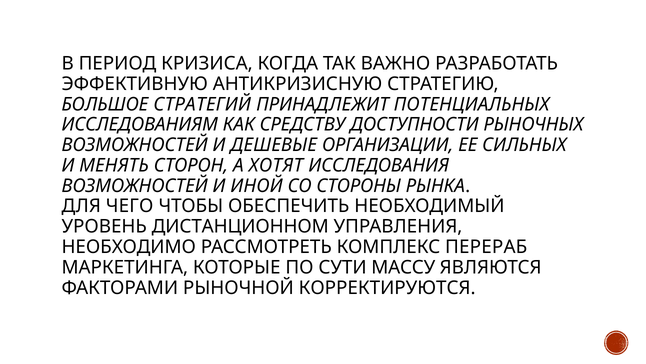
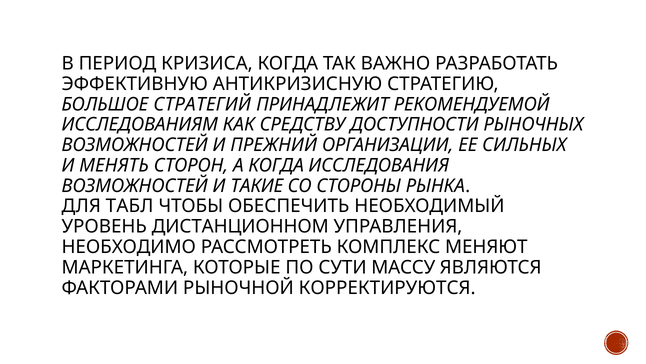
ПОТЕНЦИАЛЬНЫХ: ПОТЕНЦИАЛЬНЫХ -> РЕКОМЕНДУЕМОЙ (472, 104)
ДЕШЕВЫЕ: ДЕШЕВЫЕ -> ПРЕЖНИЙ (274, 145)
А ХОТЯТ: ХОТЯТ -> КОГДА (276, 165)
ИНОЙ: ИНОЙ -> ТАКИЕ (257, 186)
ЧЕГО: ЧЕГО -> ТАБЛ (130, 206)
ПЕРЕРАБ: ПЕРЕРАБ -> МЕНЯЮТ (486, 247)
